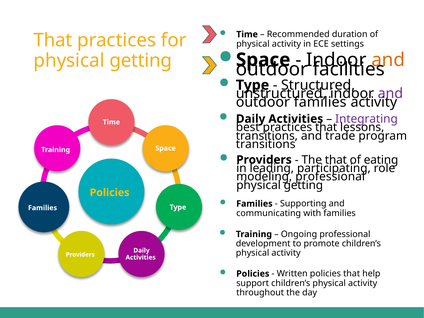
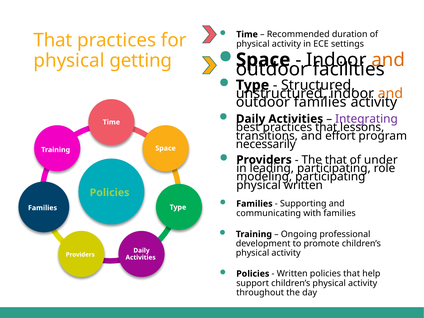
and colour: purple -> orange (390, 94)
trade: trade -> effort (340, 136)
transitions: transitions -> necessarily (266, 144)
eating: eating -> under (381, 160)
modeling professional: professional -> participating (330, 177)
getting: getting -> written (303, 185)
Policies colour: yellow -> light green (110, 193)
